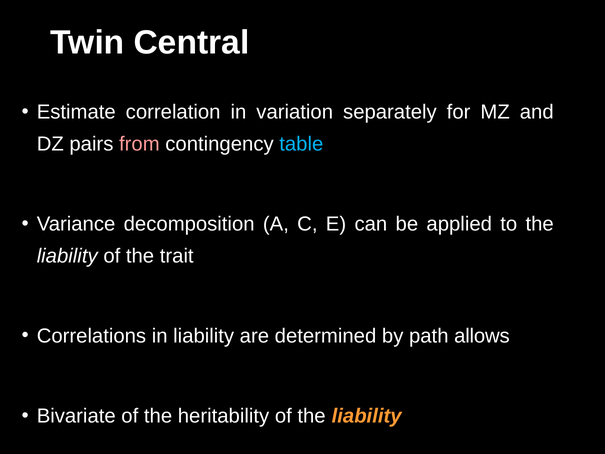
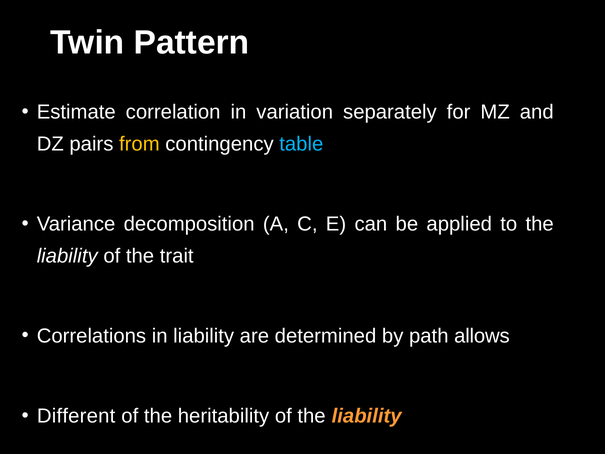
Central: Central -> Pattern (192, 43)
from colour: pink -> yellow (139, 144)
Bivariate: Bivariate -> Different (76, 416)
